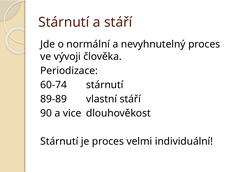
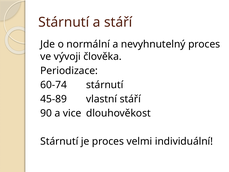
89-89: 89-89 -> 45-89 (54, 99)
